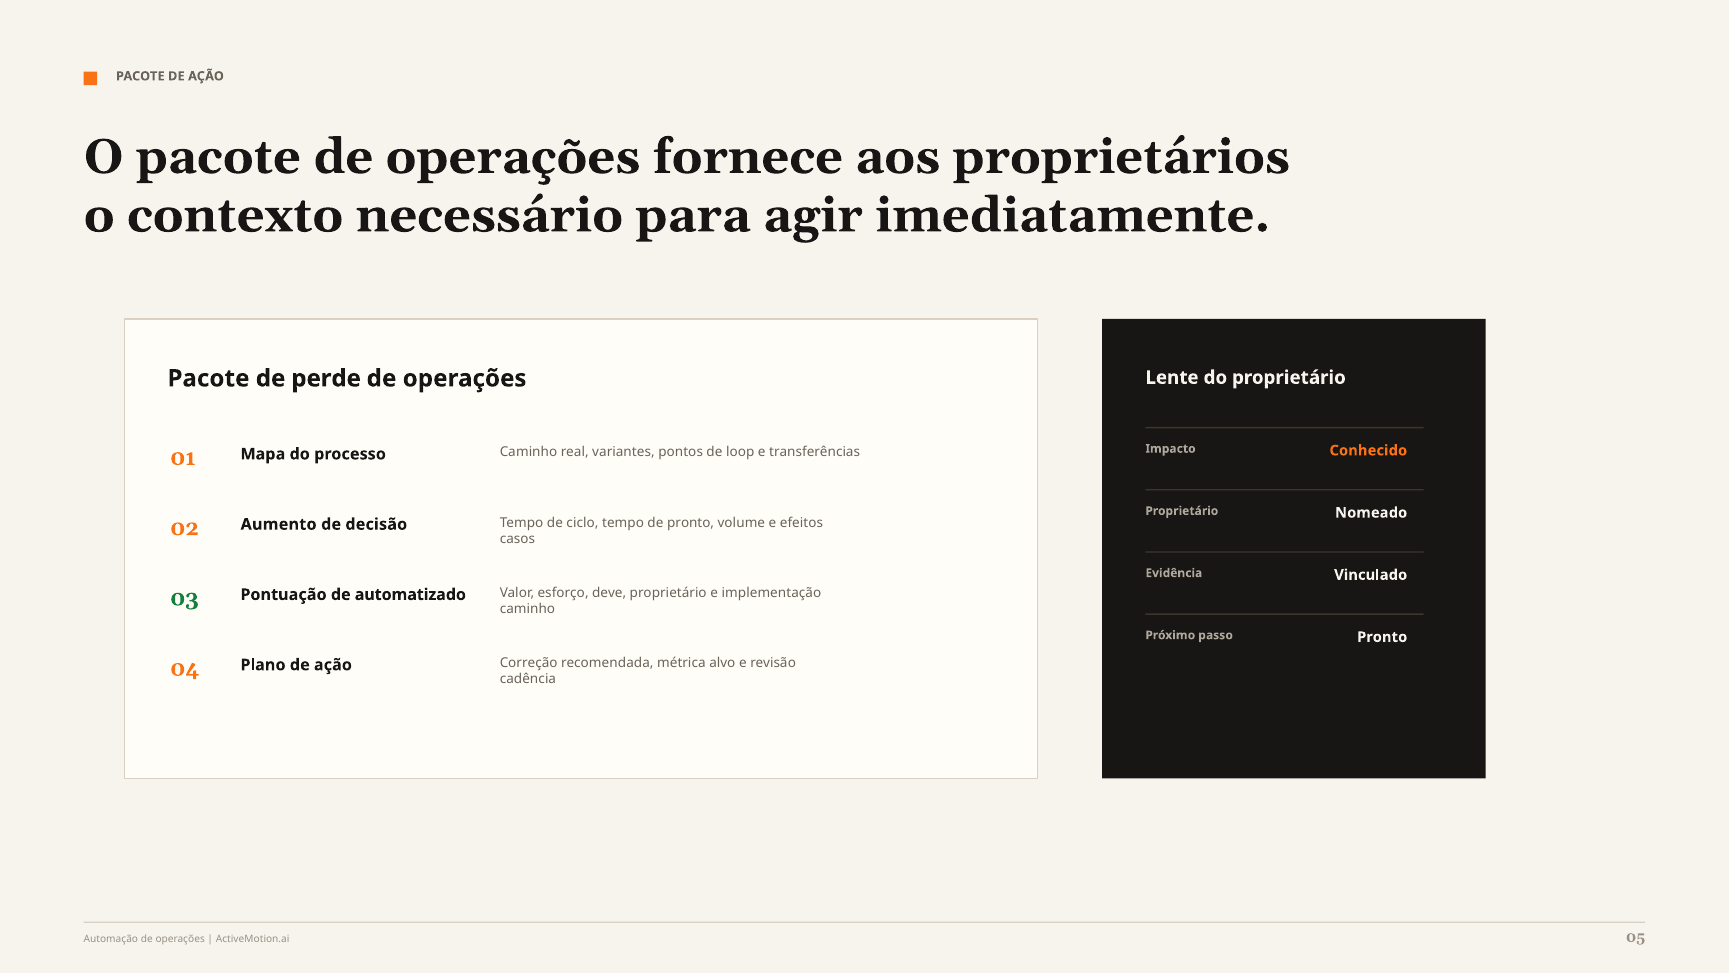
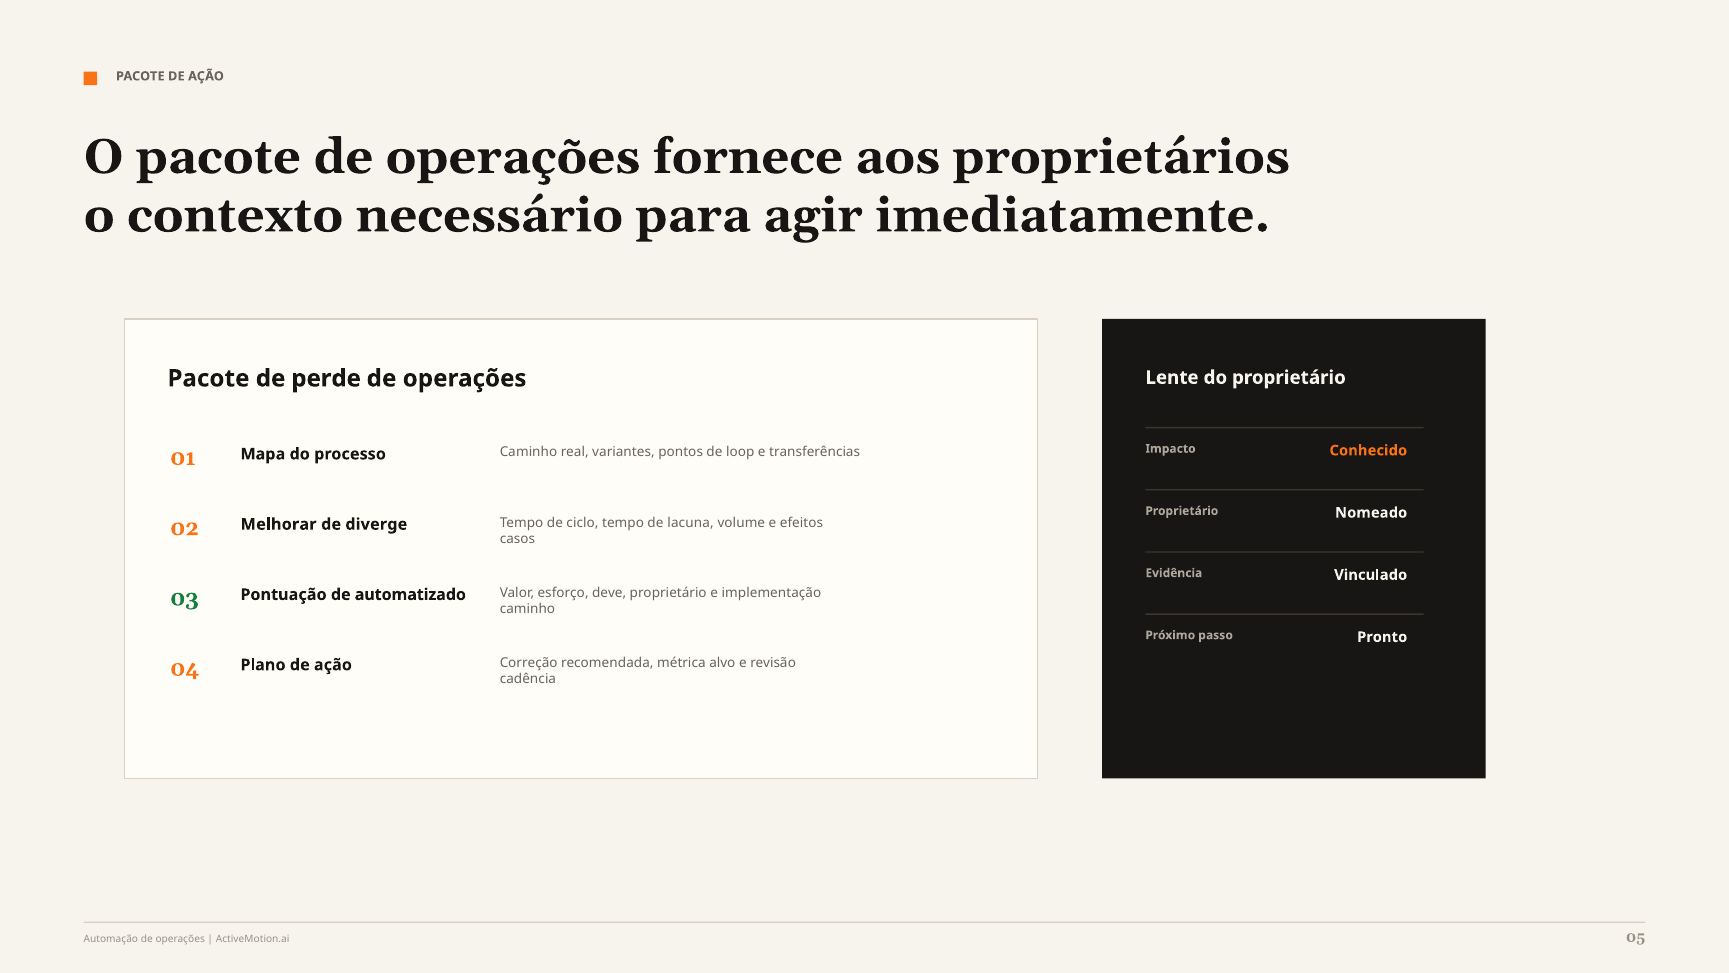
Aumento: Aumento -> Melhorar (279, 524)
decisão: decisão -> diverge (376, 524)
de pronto: pronto -> lacuna (691, 522)
